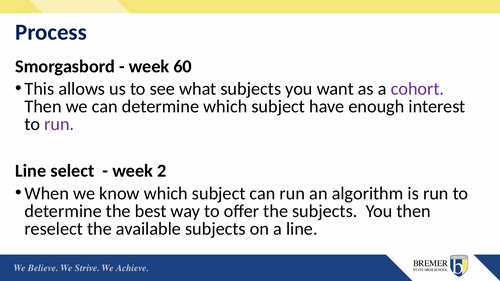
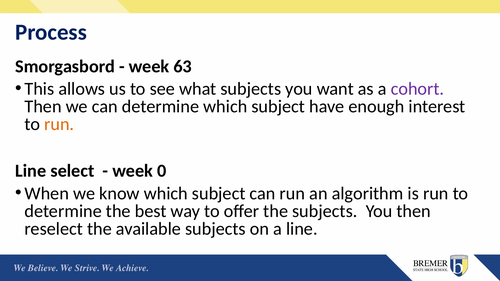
60: 60 -> 63 (183, 67)
run colour: purple -> orange (59, 124)
2: 2 -> 0 (162, 171)
